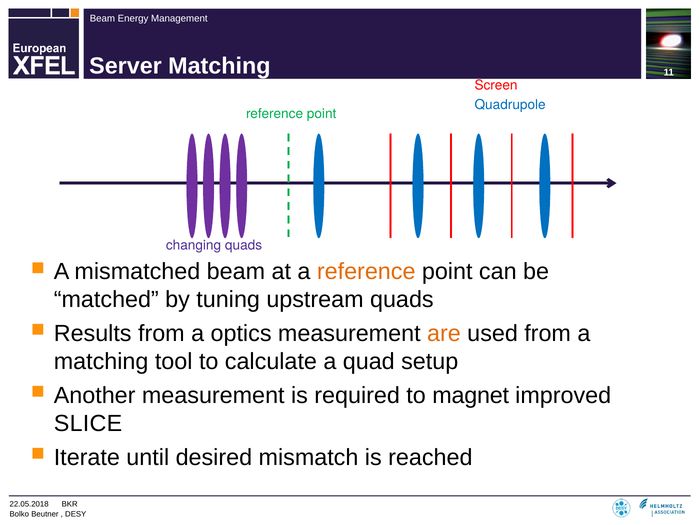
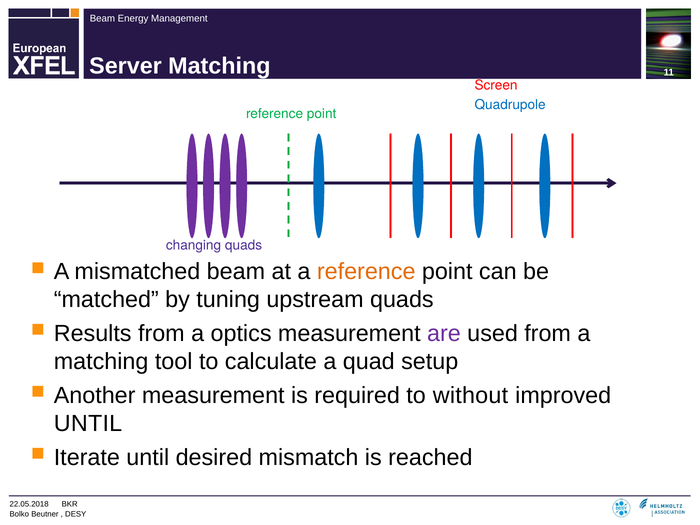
are colour: orange -> purple (444, 334)
magnet: magnet -> without (470, 395)
SLICE: SLICE -> UNTIL (88, 423)
